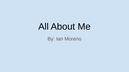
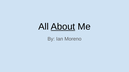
About underline: none -> present (63, 27)
